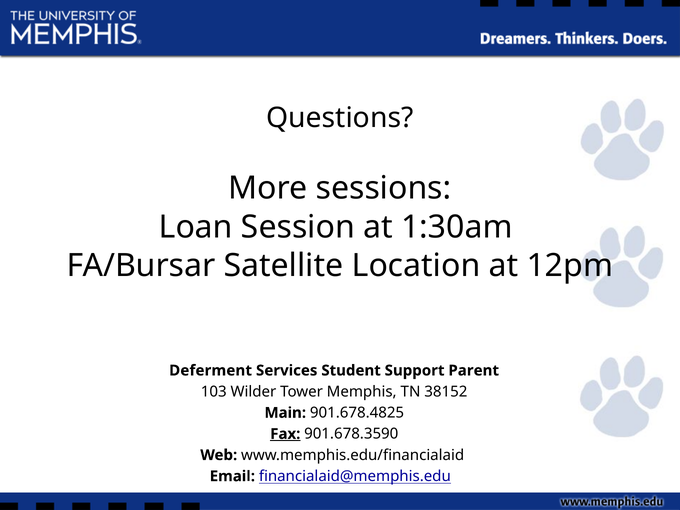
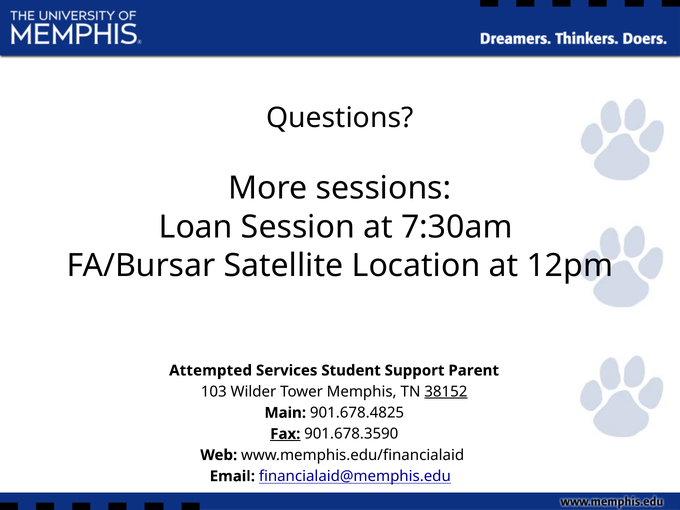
1:30am: 1:30am -> 7:30am (457, 227)
Deferment: Deferment -> Attempted (211, 371)
38152 underline: none -> present (446, 392)
